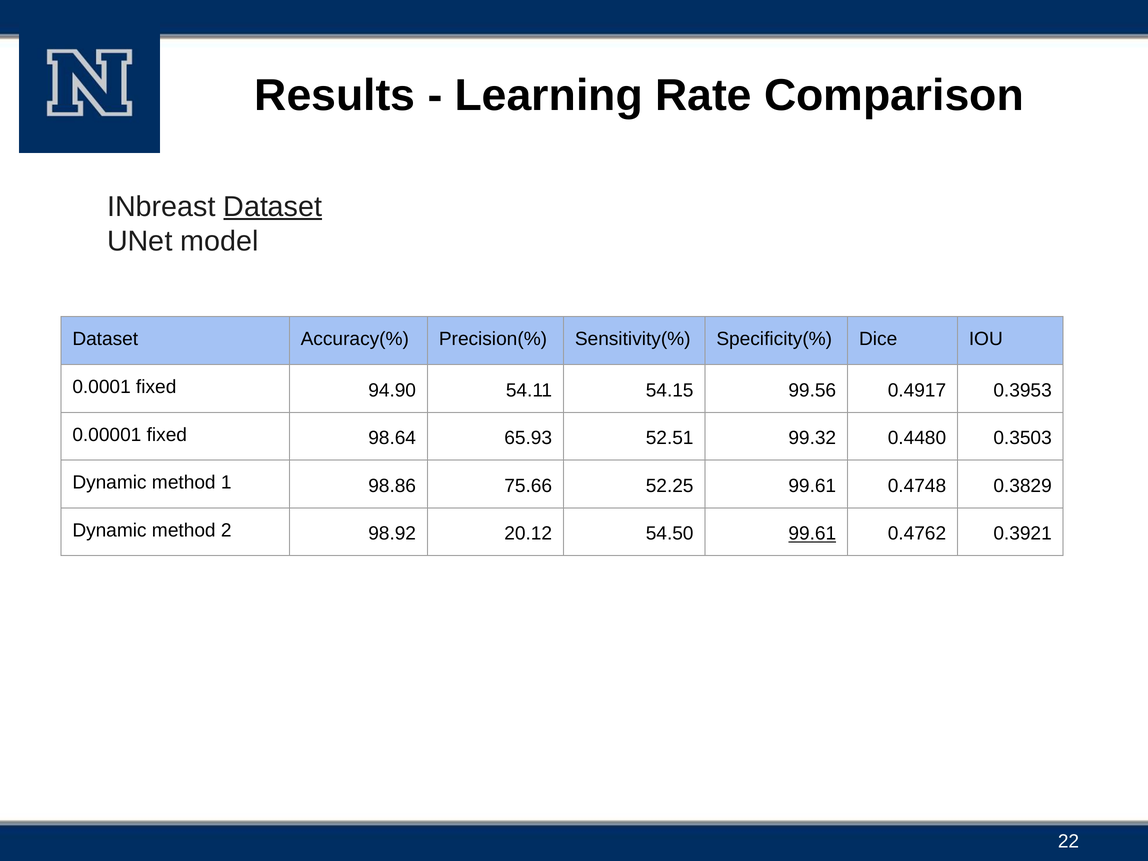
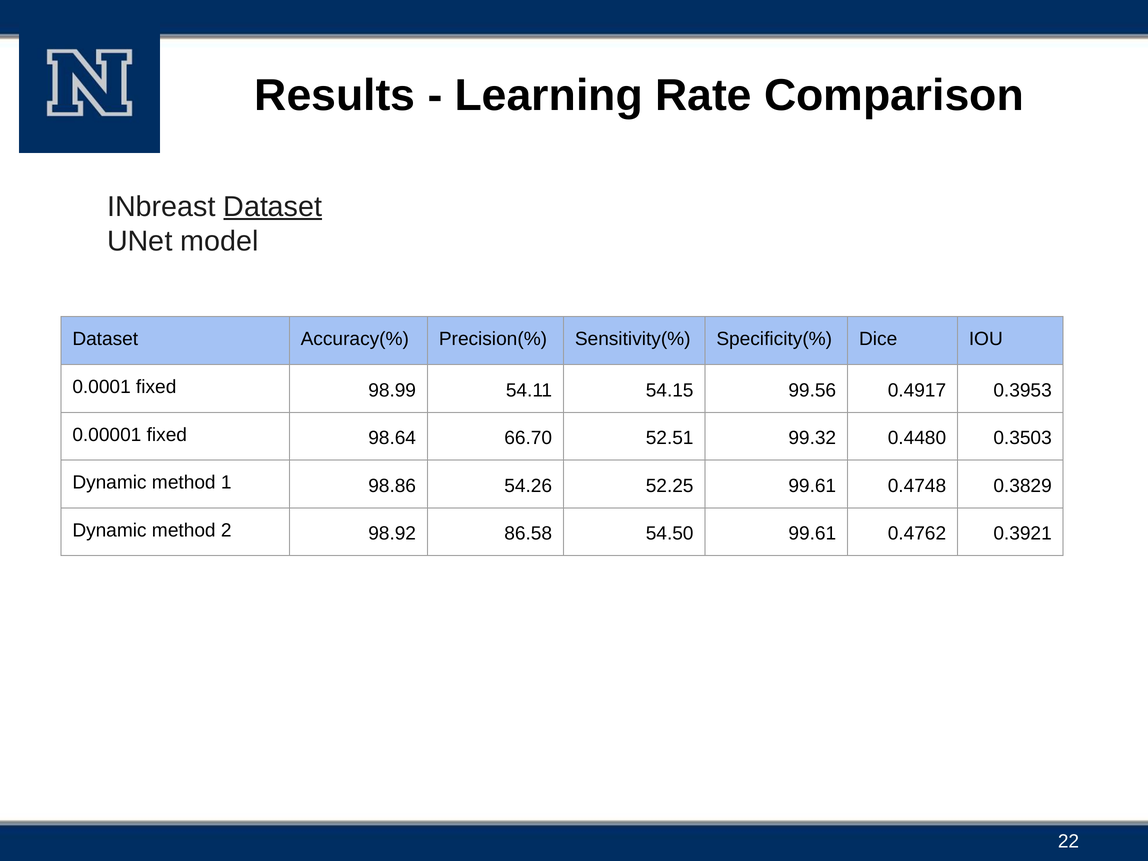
94.90: 94.90 -> 98.99 (392, 390)
65.93: 65.93 -> 66.70 (528, 438)
75.66: 75.66 -> 54.26 (528, 486)
20.12: 20.12 -> 86.58 (528, 534)
99.61 underline: present -> none (812, 534)
